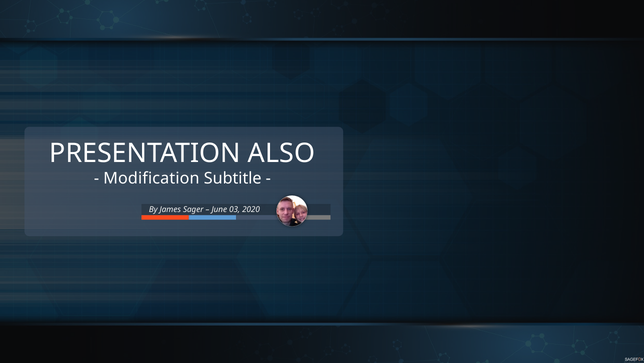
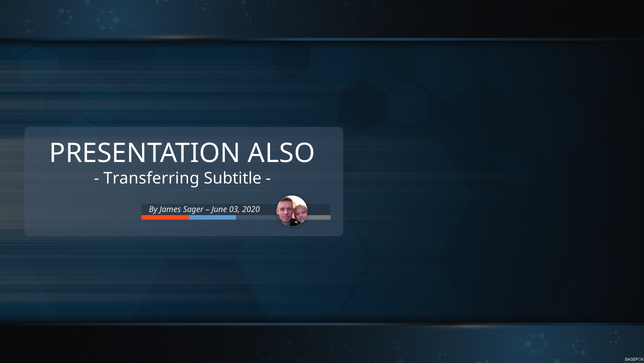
Modification: Modification -> Transferring (151, 178)
